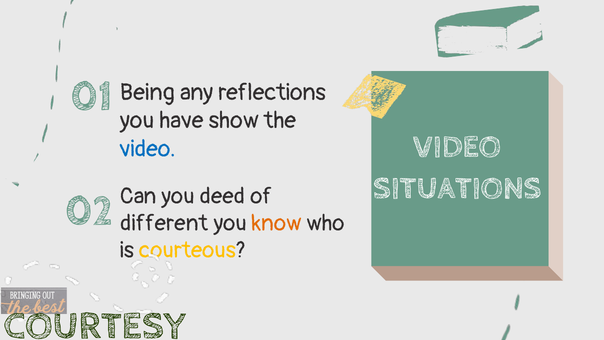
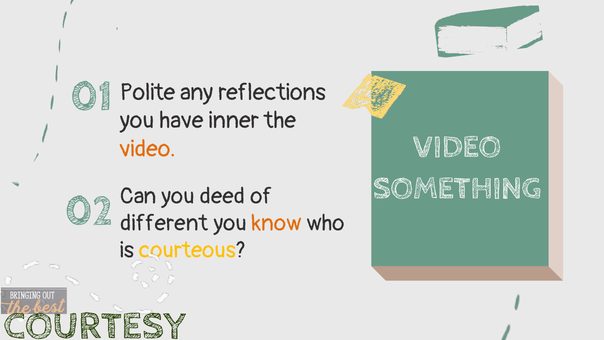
Being: Being -> Polite (147, 92)
show: show -> inner (234, 120)
video colour: blue -> orange (148, 149)
SITUATIONS: SITUATIONS -> SOMETHING (458, 188)
